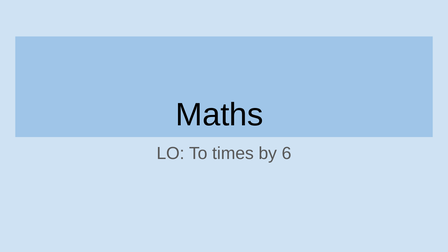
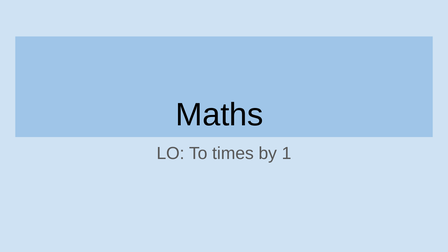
6: 6 -> 1 (287, 153)
